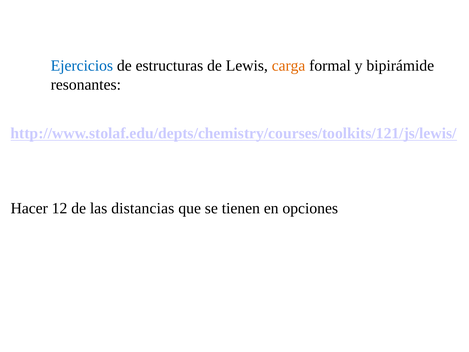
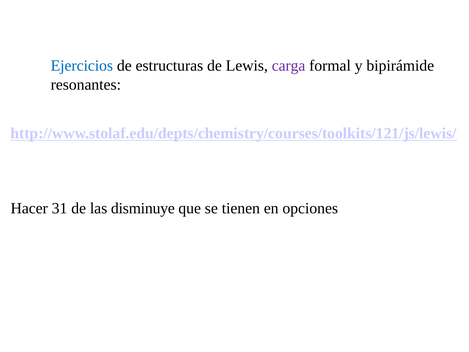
carga colour: orange -> purple (289, 66)
12: 12 -> 31 (60, 208)
distancias: distancias -> disminuye (143, 208)
